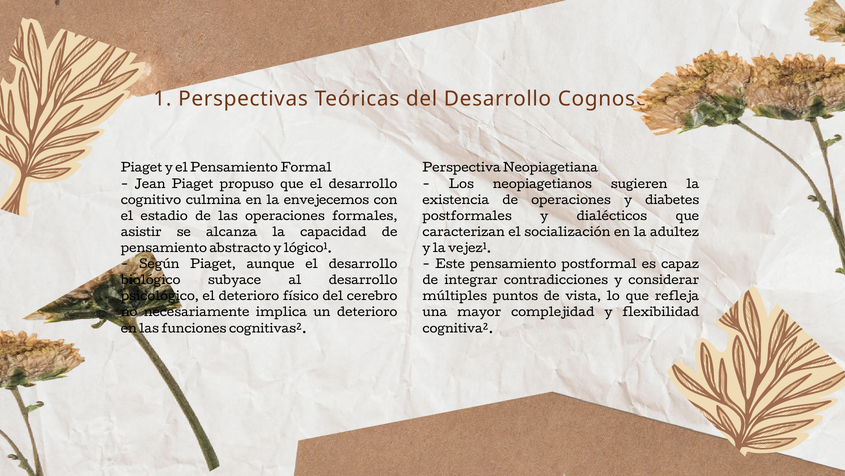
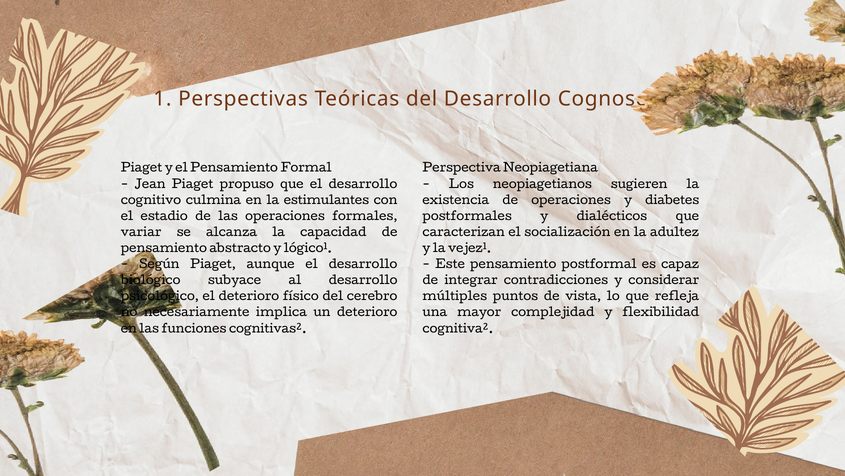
envejecemos: envejecemos -> estimulantes (326, 200)
asistir: asistir -> variar (141, 232)
